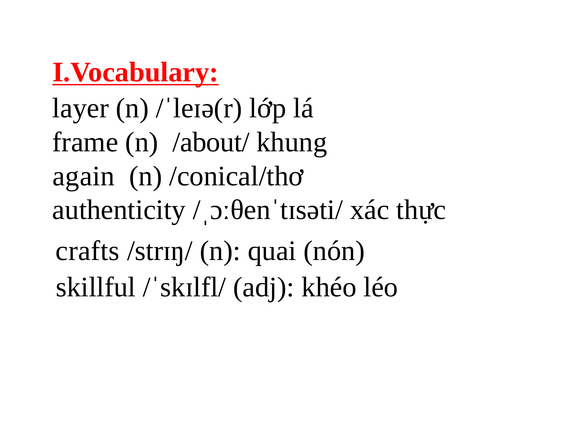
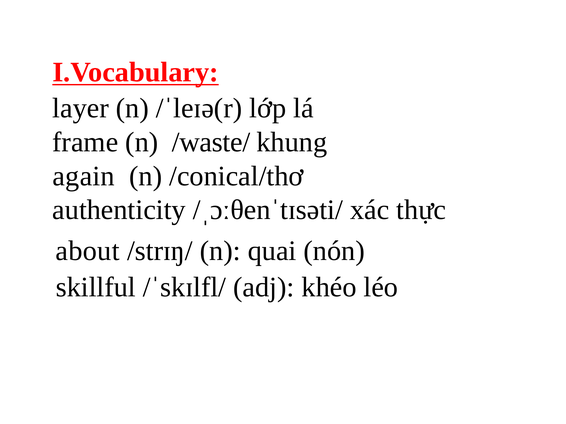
/about/: /about/ -> /waste/ (211, 142)
crafts: crafts -> about (88, 251)
